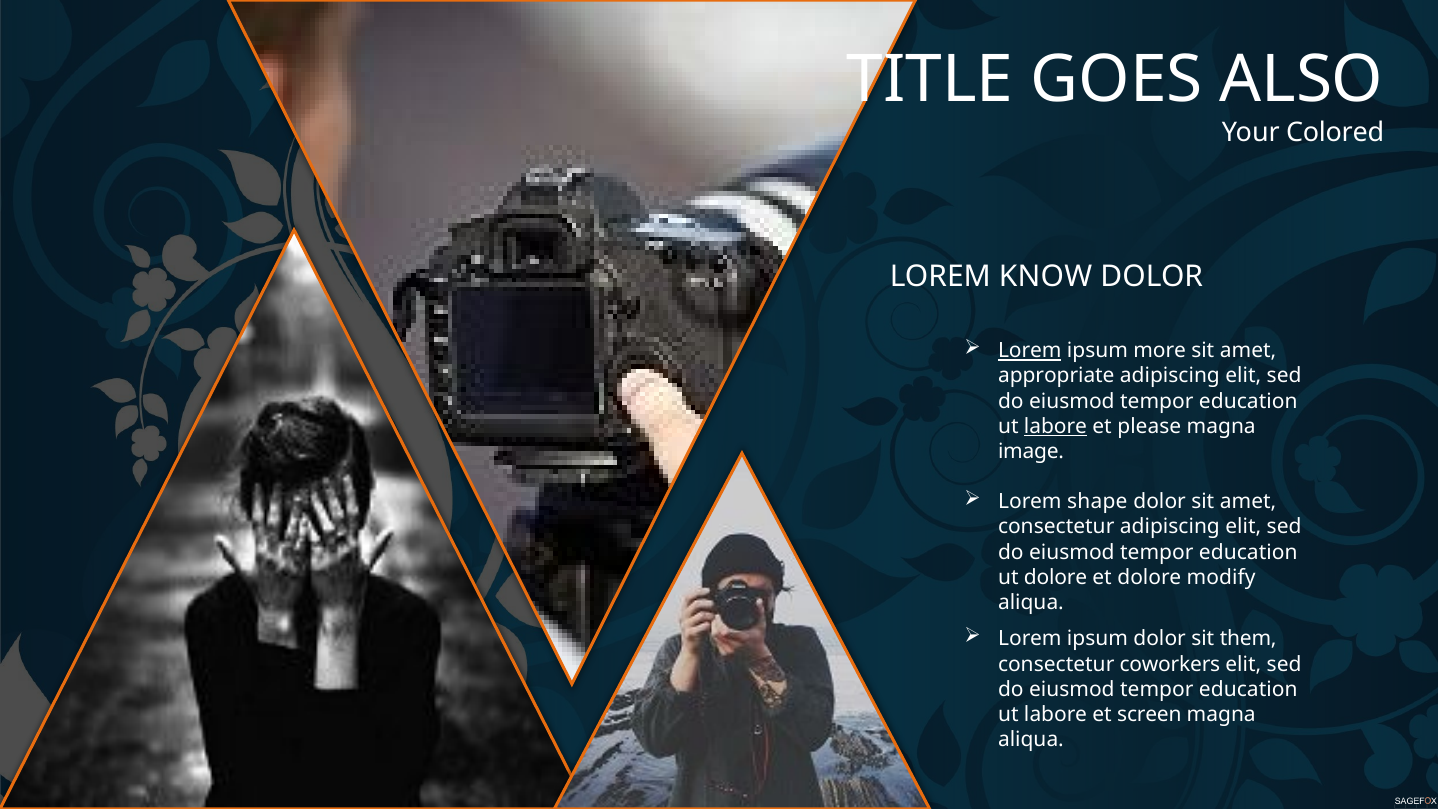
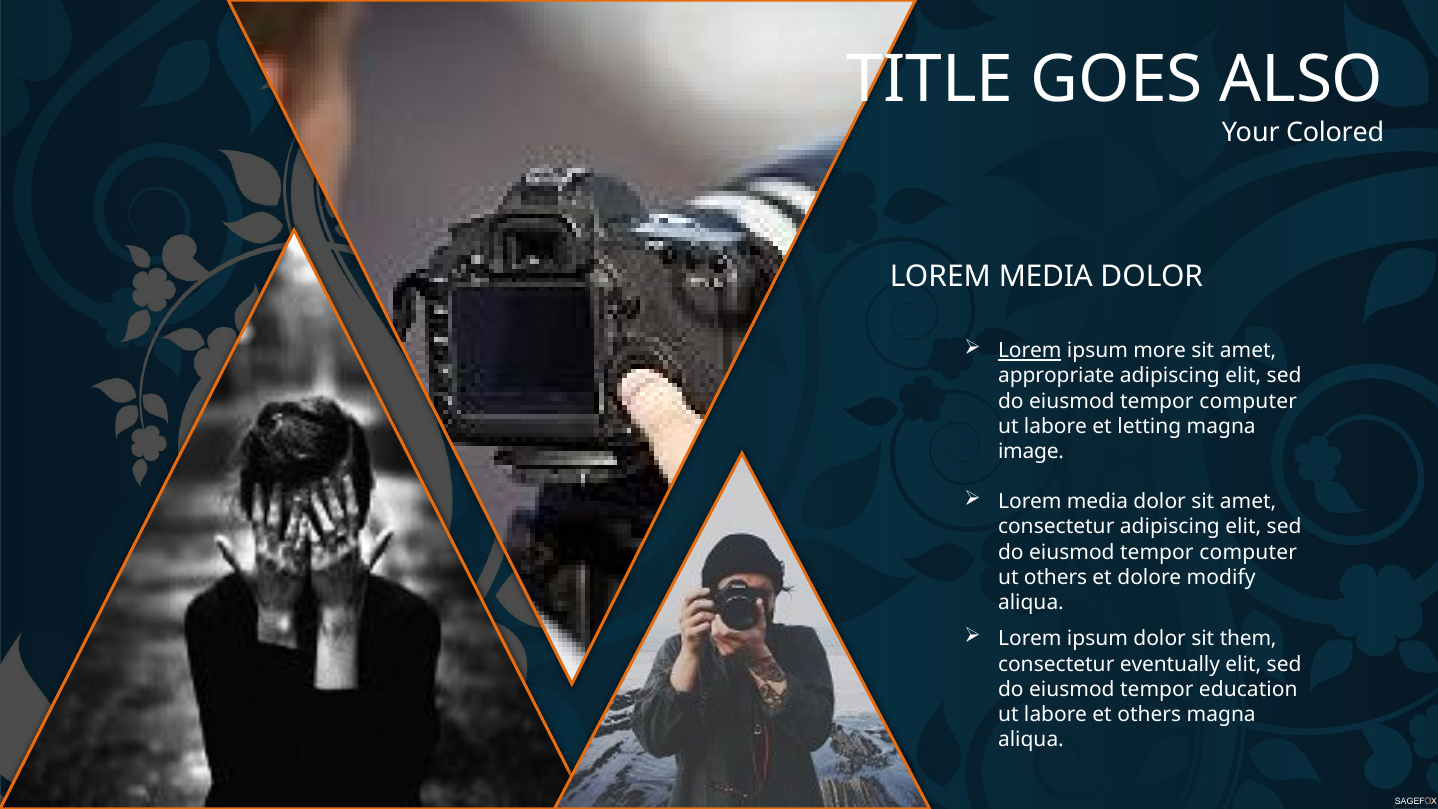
KNOW: KNOW -> MEDIA (1046, 276)
education: education -> computer (1248, 401)
labore underline: present -> none (1055, 426)
please: please -> letting (1149, 426)
shape: shape -> media (1097, 502)
education: education -> computer (1248, 552)
ut dolore: dolore -> others (1056, 577)
coworkers: coworkers -> eventually (1170, 664)
et screen: screen -> others (1149, 714)
